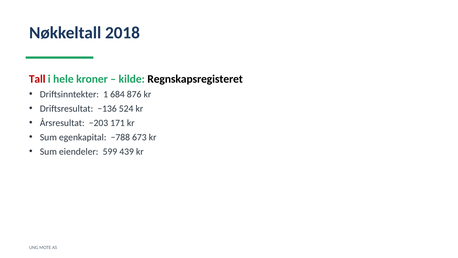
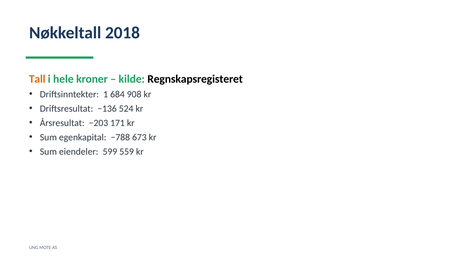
Tall colour: red -> orange (37, 79)
876: 876 -> 908 (134, 94)
439: 439 -> 559 (127, 151)
